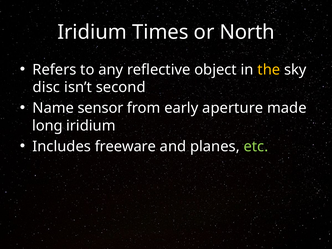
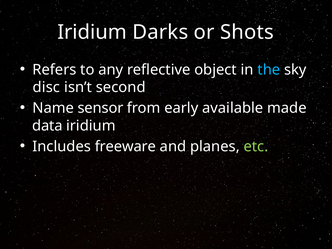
Times: Times -> Darks (160, 32)
North: North -> Shots (247, 32)
the colour: yellow -> light blue (269, 70)
aperture: aperture -> available (233, 108)
long: long -> data (47, 126)
